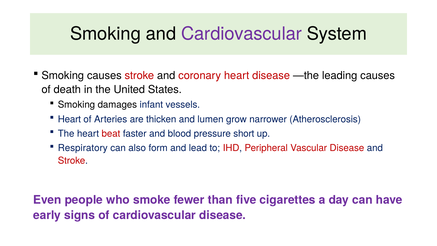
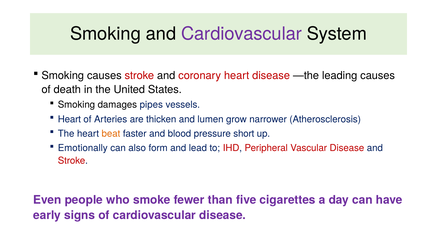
infant: infant -> pipes (151, 105)
beat colour: red -> orange (111, 134)
Respiratory: Respiratory -> Emotionally (83, 148)
